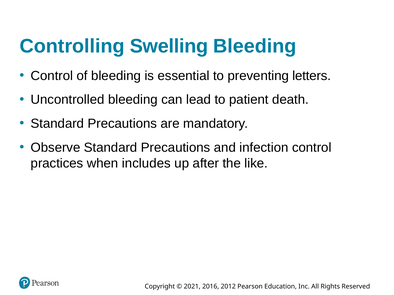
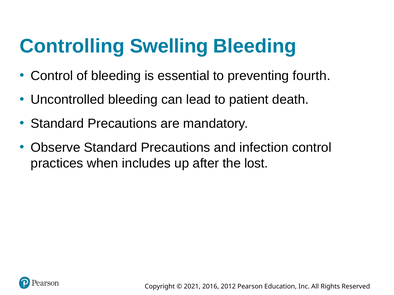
letters: letters -> fourth (312, 76)
like: like -> lost (256, 164)
